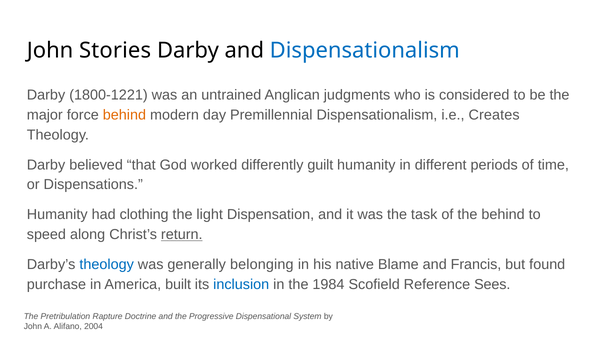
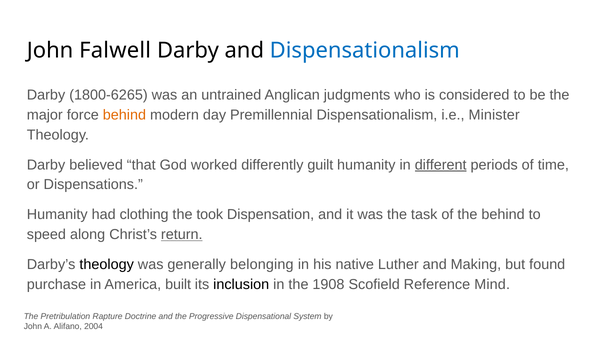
Stories: Stories -> Falwell (115, 50)
1800-1221: 1800-1221 -> 1800-6265 (108, 95)
Creates: Creates -> Minister (494, 115)
different underline: none -> present (441, 165)
light: light -> took (210, 214)
theology colour: blue -> black (107, 264)
Blame: Blame -> Luther (398, 264)
Francis: Francis -> Making (476, 264)
inclusion colour: blue -> black (241, 284)
1984: 1984 -> 1908 (328, 284)
Sees: Sees -> Mind (492, 284)
